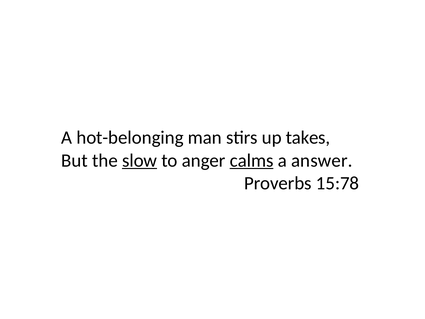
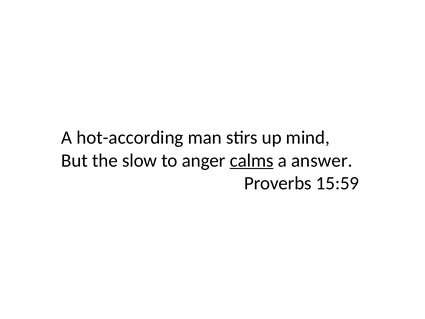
hot-belonging: hot-belonging -> hot-according (130, 138)
takes: takes -> mind (308, 138)
slow underline: present -> none (140, 160)
15:78: 15:78 -> 15:59 (338, 183)
